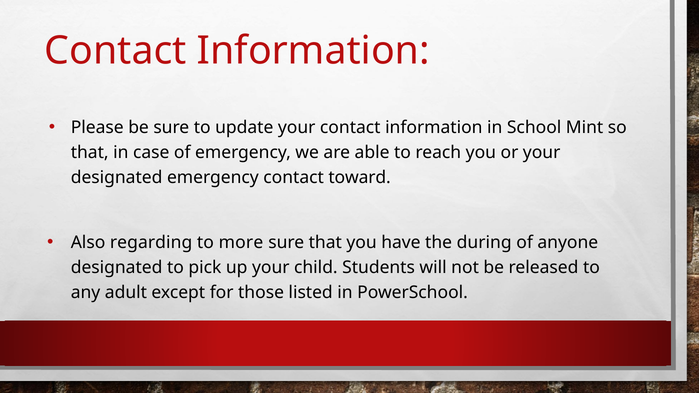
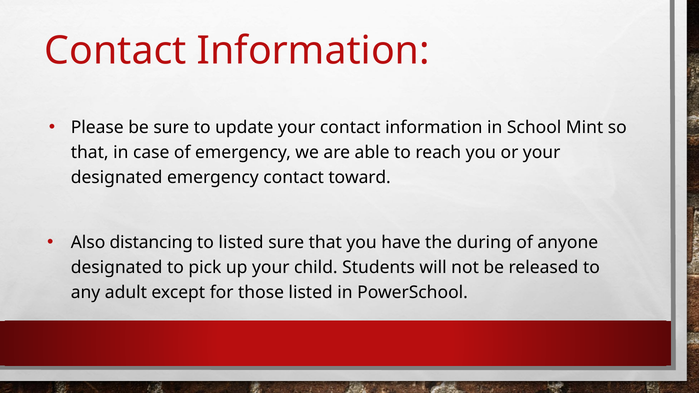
regarding: regarding -> distancing (151, 243)
to more: more -> listed (241, 243)
